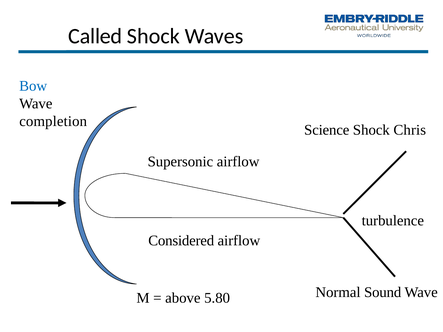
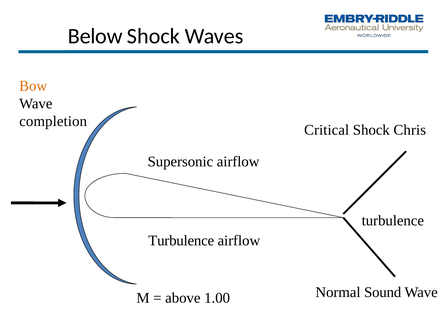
Called: Called -> Below (95, 36)
Bow colour: blue -> orange (33, 86)
Science: Science -> Critical (327, 130)
Considered: Considered -> Turbulence (181, 241)
5.80: 5.80 -> 1.00 (217, 298)
